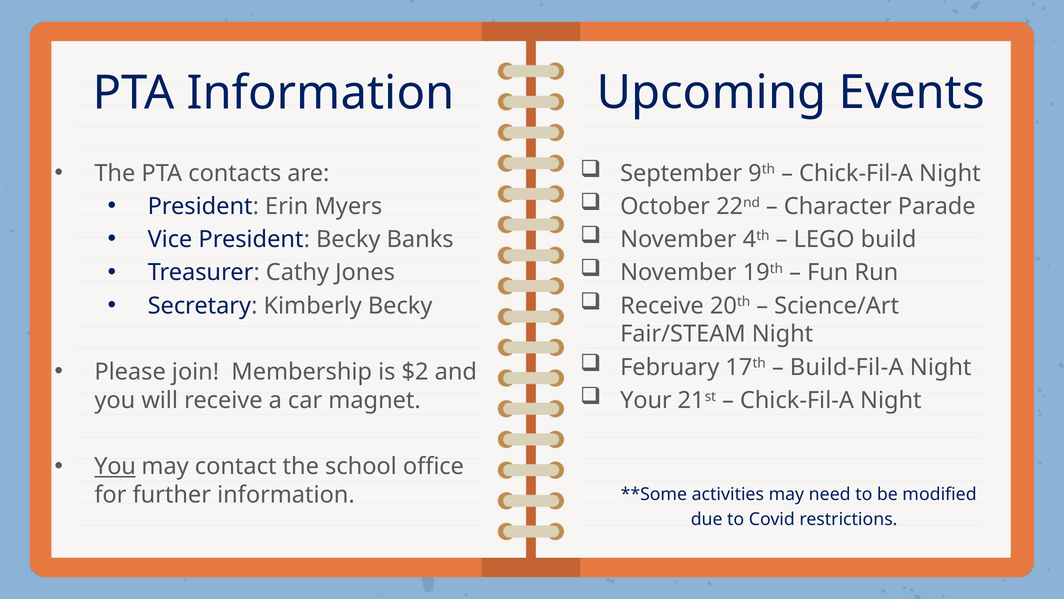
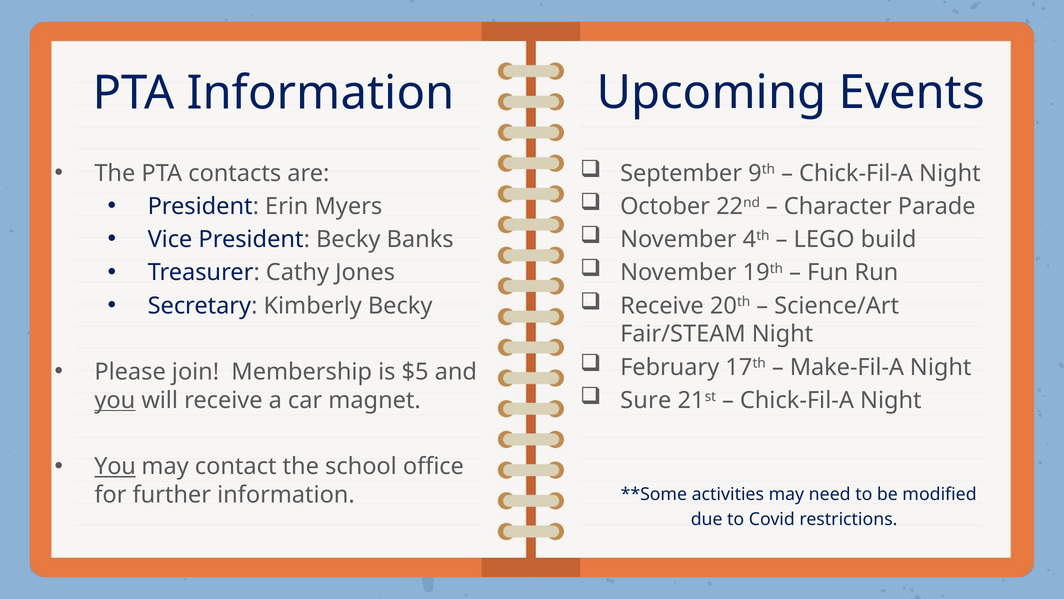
Build-Fil-A: Build-Fil-A -> Make-Fil-A (847, 367)
$2: $2 -> $5 (415, 372)
Your: Your -> Sure (646, 400)
you underline: none -> present (115, 400)
